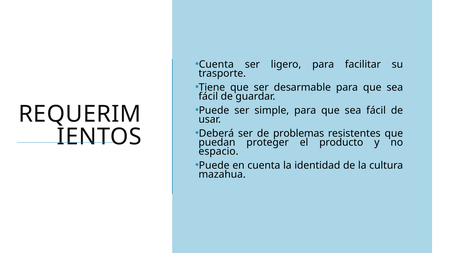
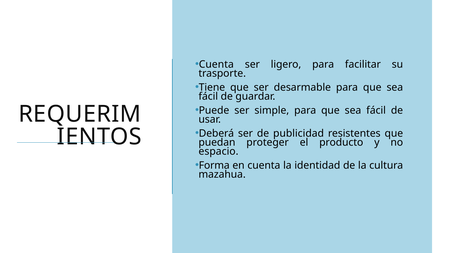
problemas: problemas -> publicidad (299, 133)
Puede: Puede -> Forma (214, 165)
